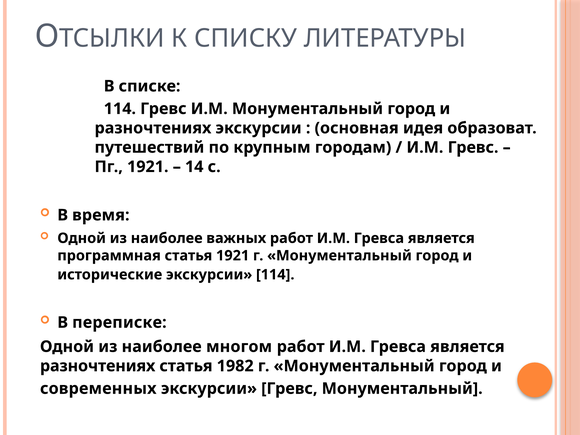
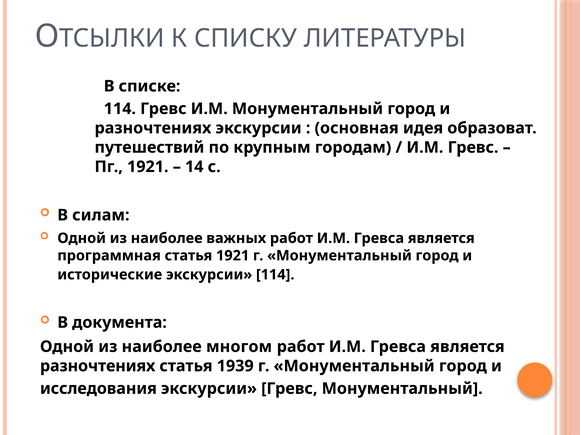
время: время -> силам (101, 215)
переписке: переписке -> документа (119, 322)
1982: 1982 -> 1939 (235, 366)
современных: современных -> исследования (98, 389)
